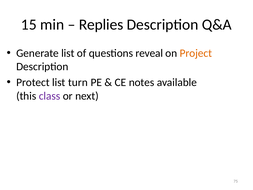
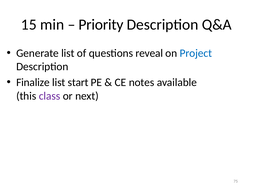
Replies: Replies -> Priority (101, 24)
Project colour: orange -> blue (196, 53)
Protect: Protect -> Finalize (33, 82)
turn: turn -> start (78, 82)
